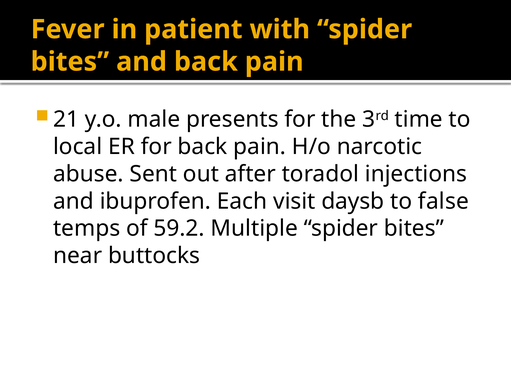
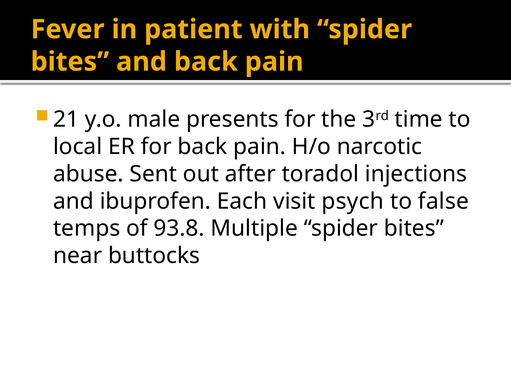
daysb: daysb -> psych (353, 201)
59.2: 59.2 -> 93.8 (179, 229)
